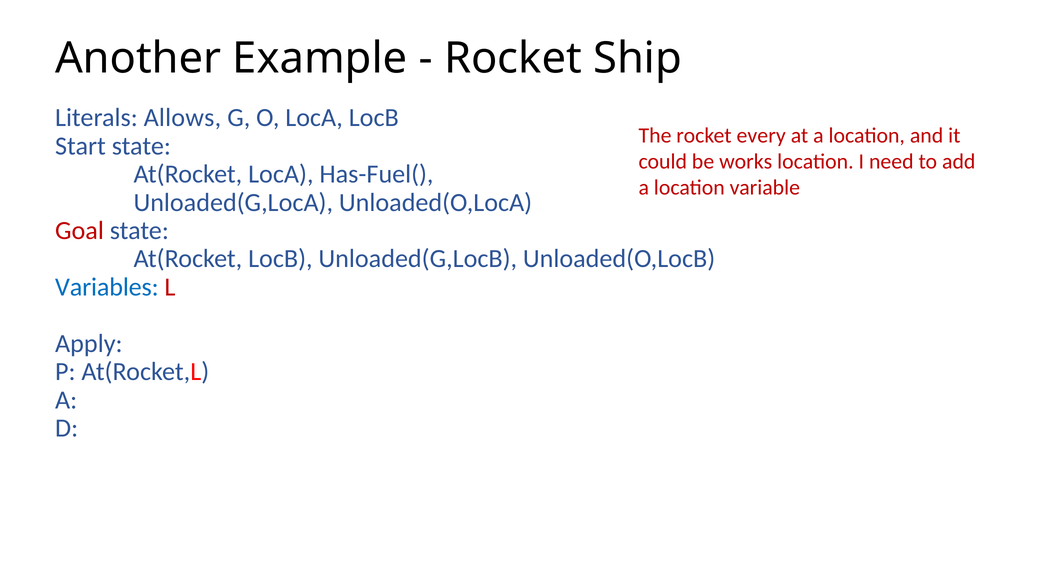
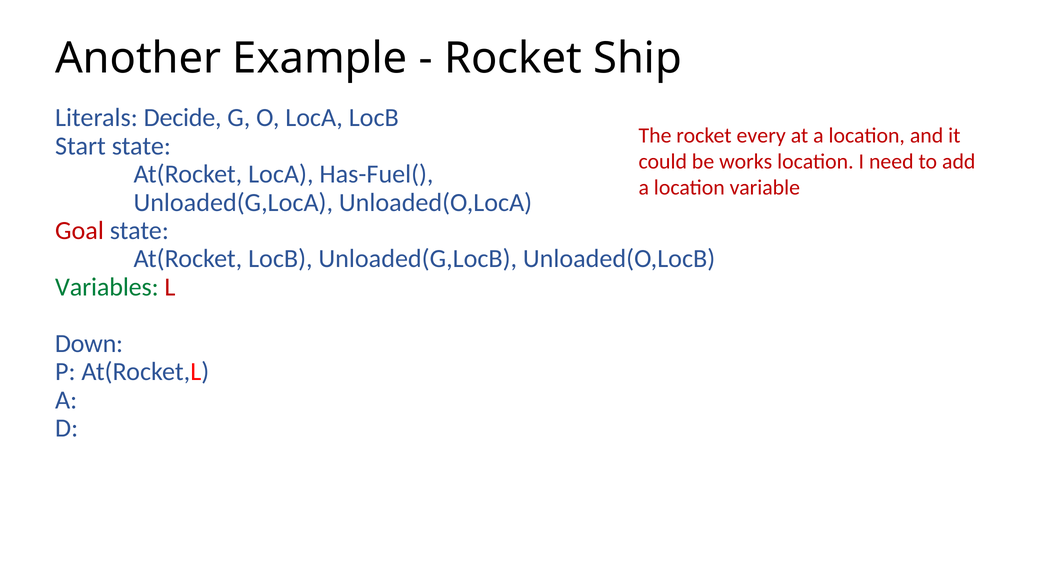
Allows: Allows -> Decide (183, 118)
Variables colour: blue -> green (107, 287)
Apply: Apply -> Down (89, 344)
